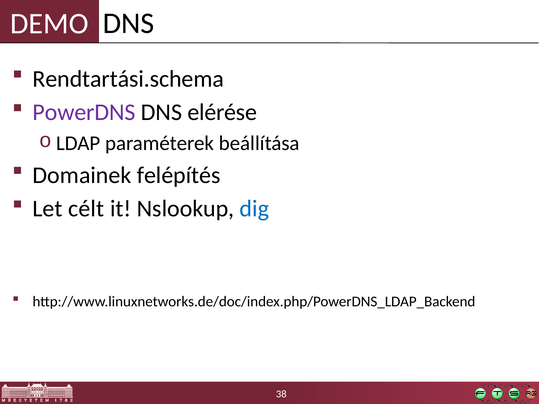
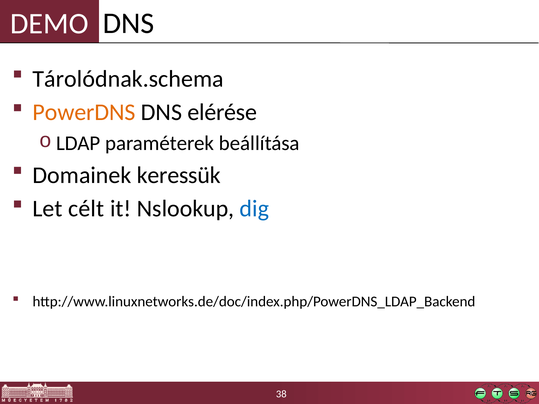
Rendtartási.schema: Rendtartási.schema -> Tárolódnak.schema (128, 79)
PowerDNS colour: purple -> orange (84, 112)
felépítés: felépítés -> keressük (179, 175)
